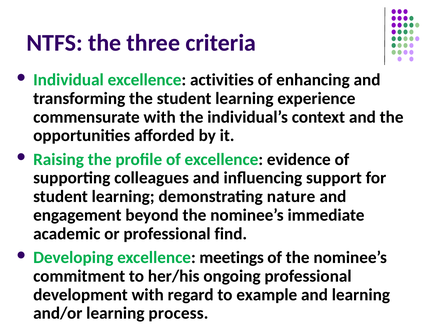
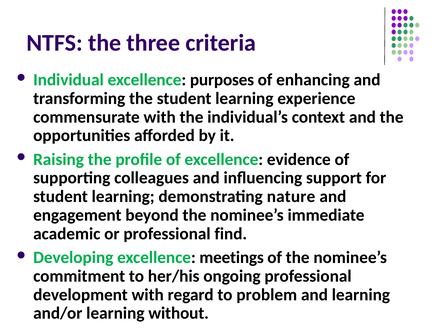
activities: activities -> purposes (222, 80)
example: example -> problem (267, 294)
process: process -> without (179, 313)
